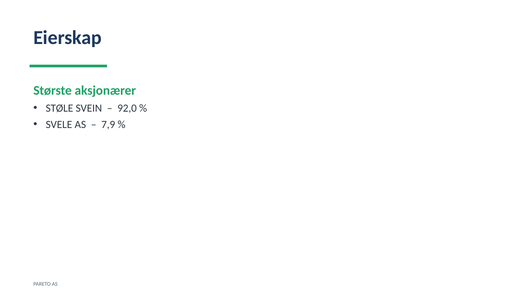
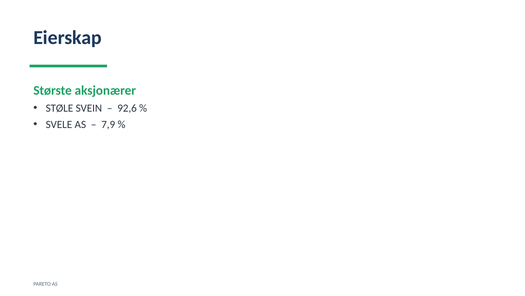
92,0: 92,0 -> 92,6 (127, 108)
